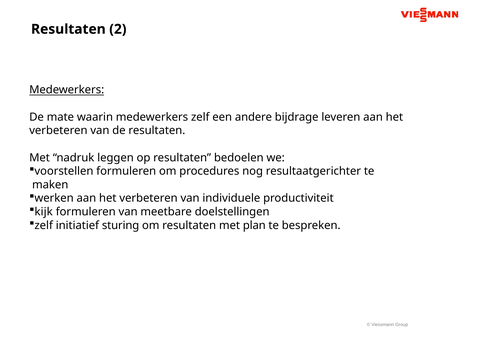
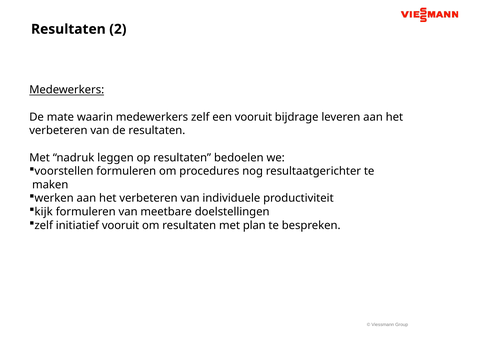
een andere: andere -> vooruit (253, 117)
initiatief sturing: sturing -> vooruit (121, 225)
